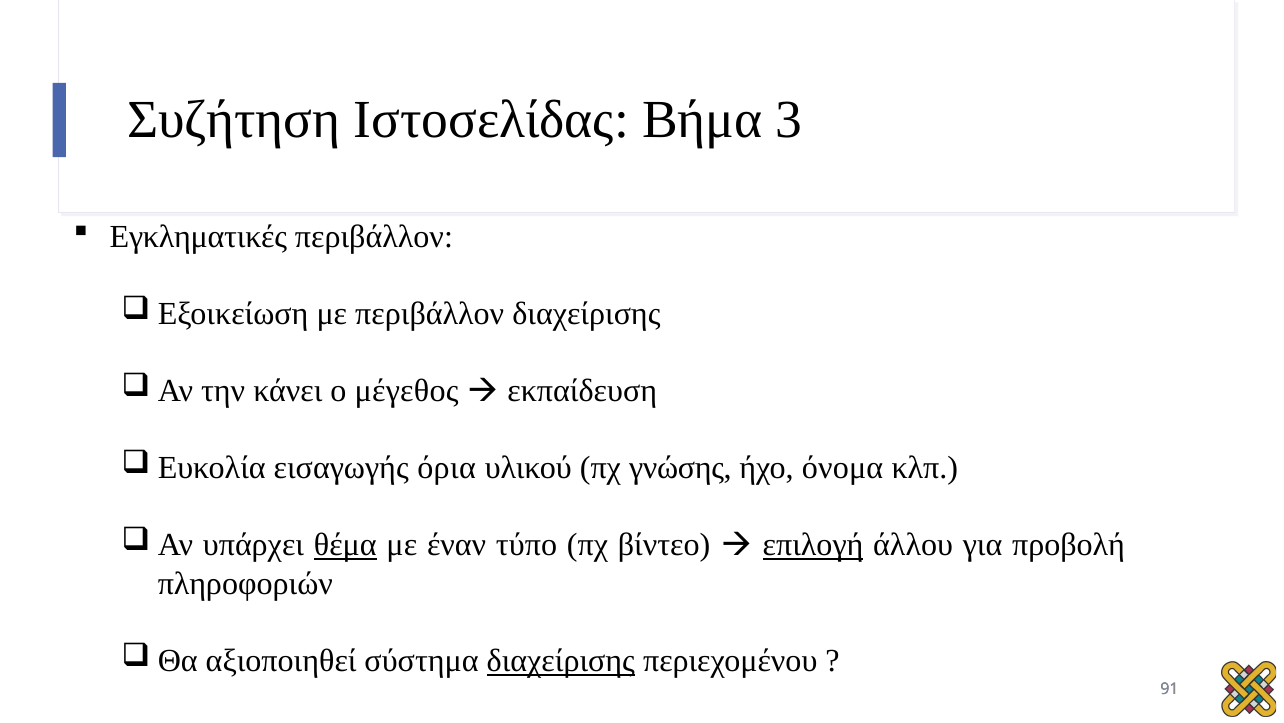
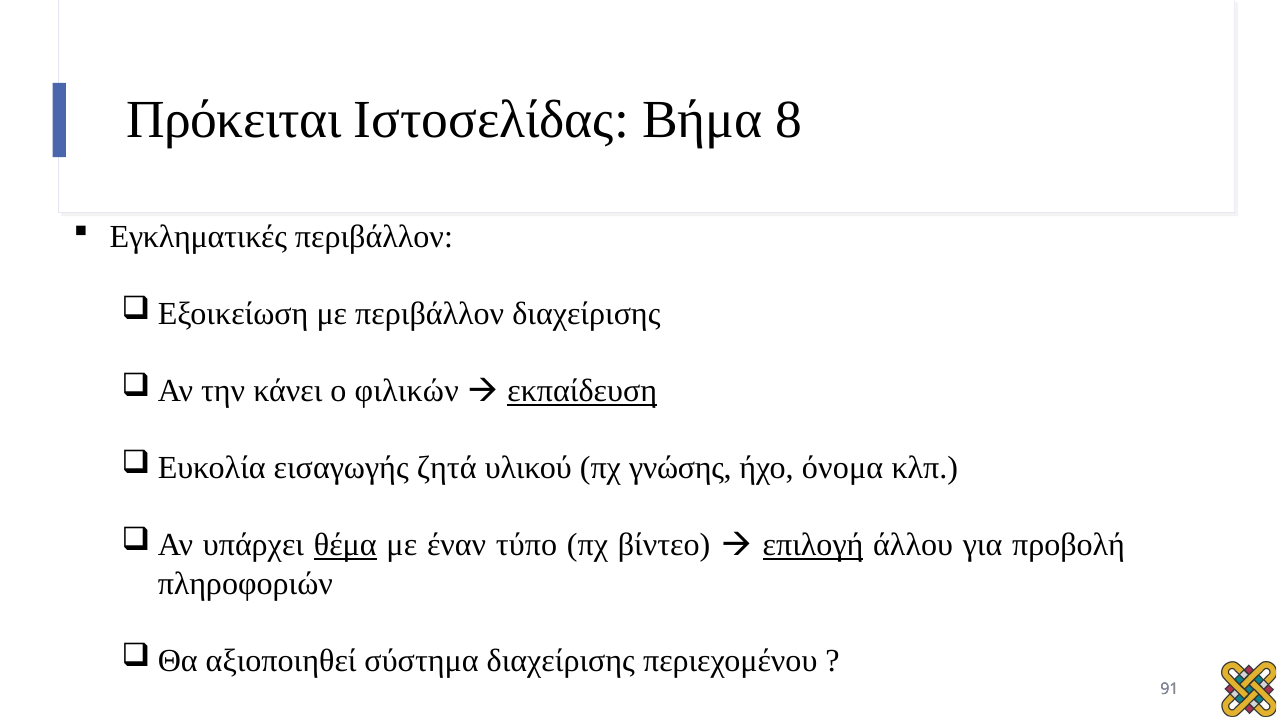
Συζήτηση: Συζήτηση -> Πρόκειται (234, 120)
3: 3 -> 8 (789, 120)
μέγεθος: μέγεθος -> φιλικών (407, 390)
εκπαίδευση underline: none -> present (582, 390)
όρια: όρια -> ζητά (447, 468)
διαχείρισης underline: present -> none (561, 660)
